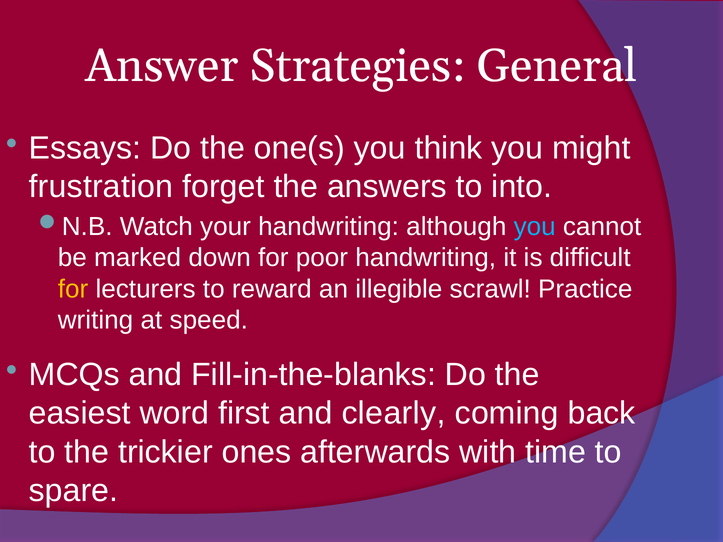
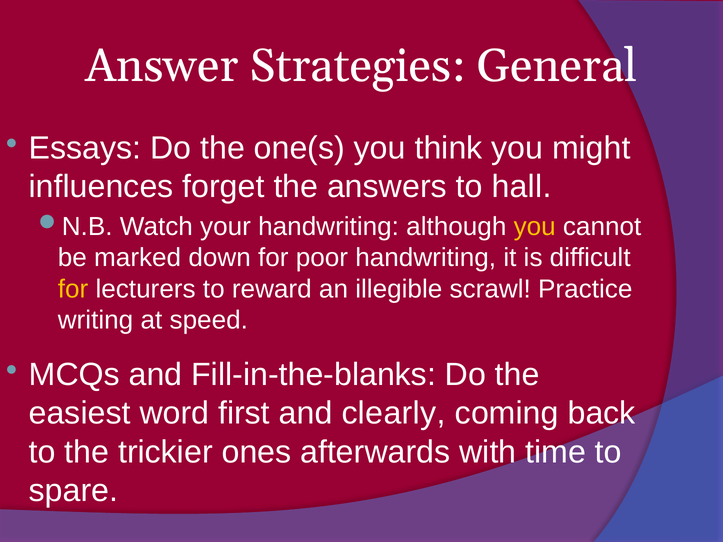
frustration: frustration -> influences (101, 187)
into: into -> hall (522, 187)
you colour: light blue -> yellow (535, 227)
